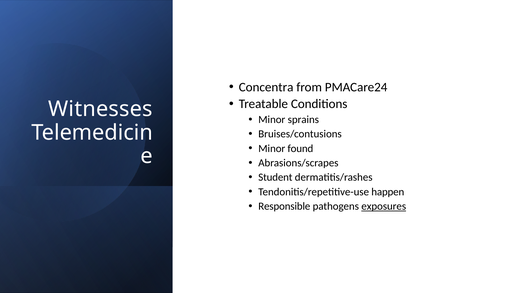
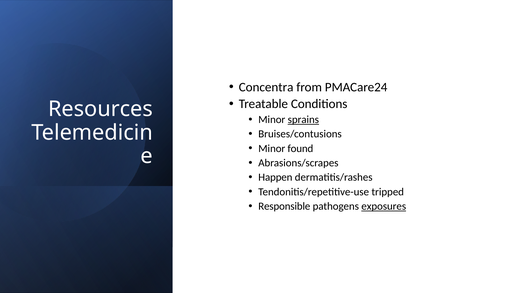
Witnesses: Witnesses -> Resources (100, 109)
sprains underline: none -> present (303, 120)
Student: Student -> Happen (275, 177)
happen: happen -> tripped (388, 192)
